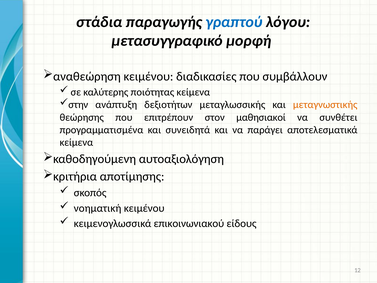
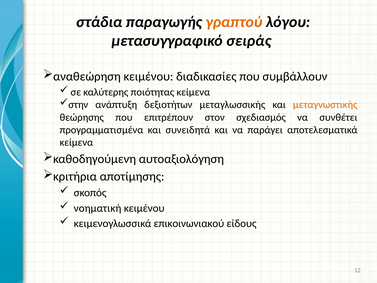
γραπτού colour: blue -> orange (234, 22)
μορφή: μορφή -> σειράς (249, 41)
μαθησιακοί: μαθησιακοί -> σχεδιασμός (261, 117)
